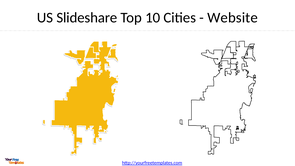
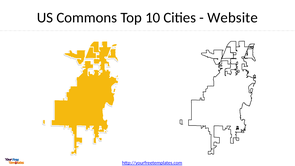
Slideshare: Slideshare -> Commons (87, 18)
